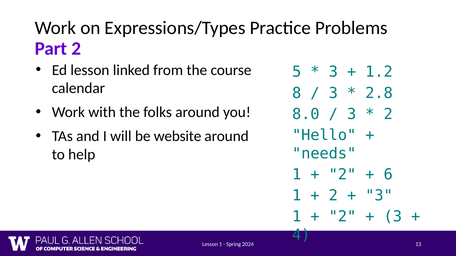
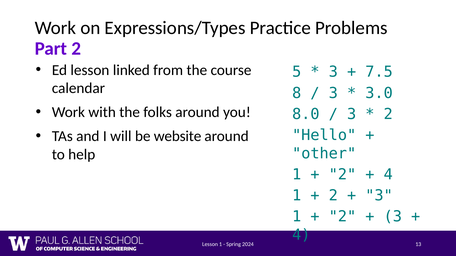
1.2: 1.2 -> 7.5 (379, 72)
2.8: 2.8 -> 3.0 (379, 93)
needs: needs -> other (324, 154)
6: 6 -> 4 (388, 175)
